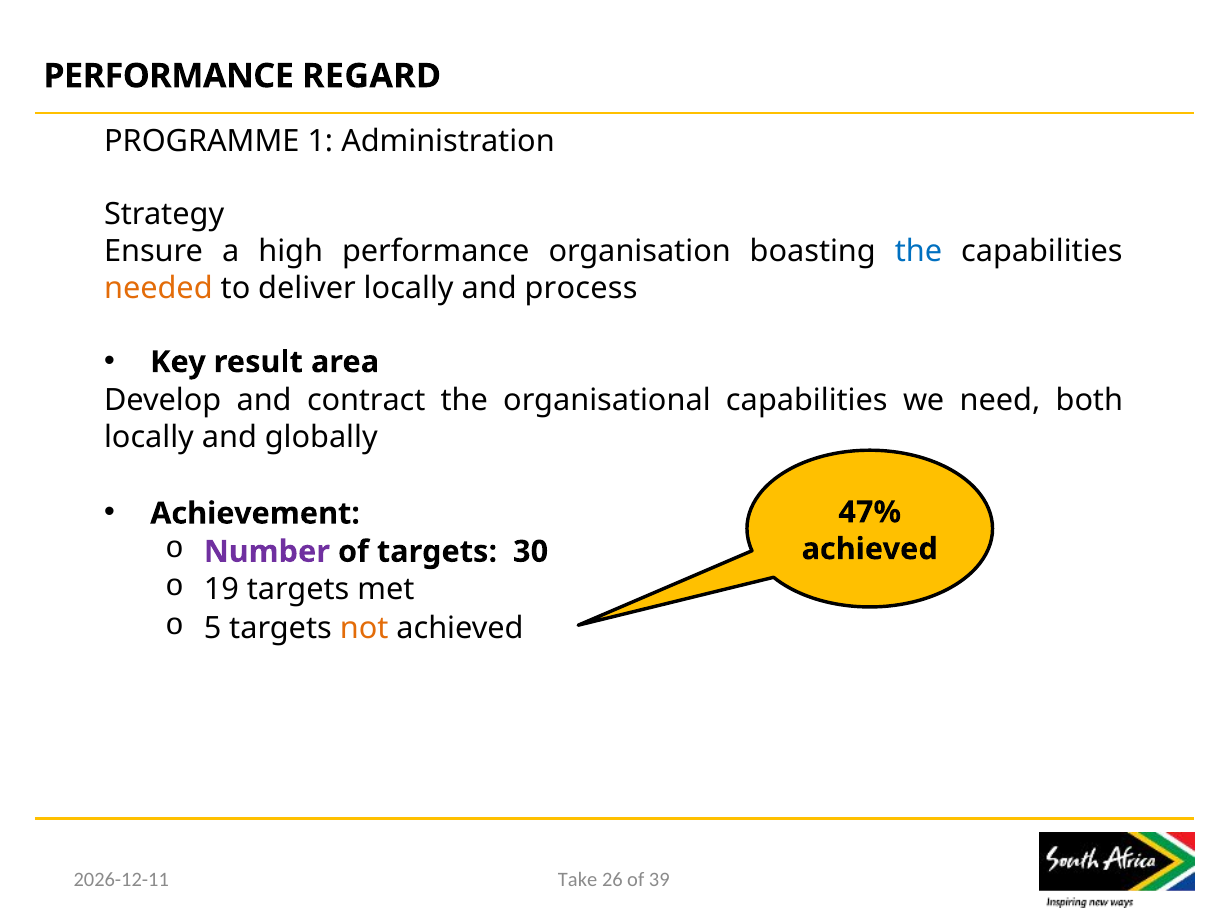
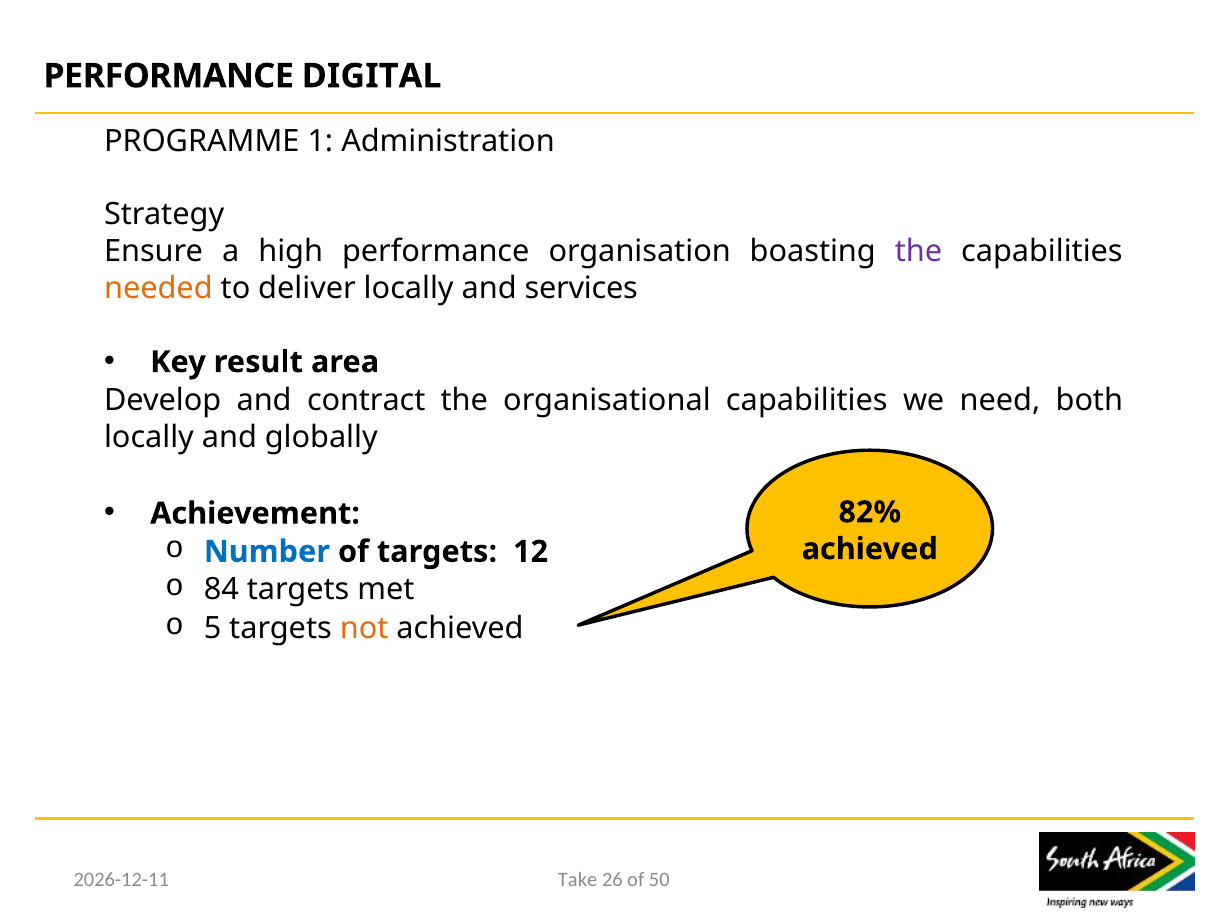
REGARD: REGARD -> DIGITAL (372, 76)
the colour: blue -> purple (918, 252)
process: process -> services (581, 288)
47%: 47% -> 82% (870, 512)
Number colour: purple -> blue (267, 552)
30: 30 -> 12 (531, 552)
19: 19 -> 84 (221, 590)
39: 39 -> 50 (659, 879)
